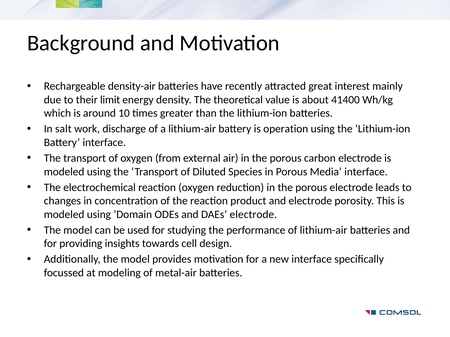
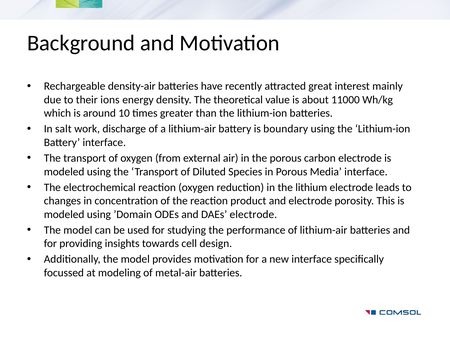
limit: limit -> ions (110, 100)
41400: 41400 -> 11000 (346, 100)
operation: operation -> boundary (286, 129)
reduction in the porous: porous -> lithium (311, 188)
